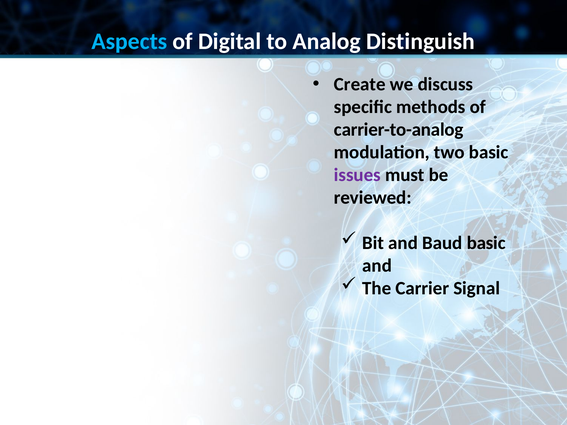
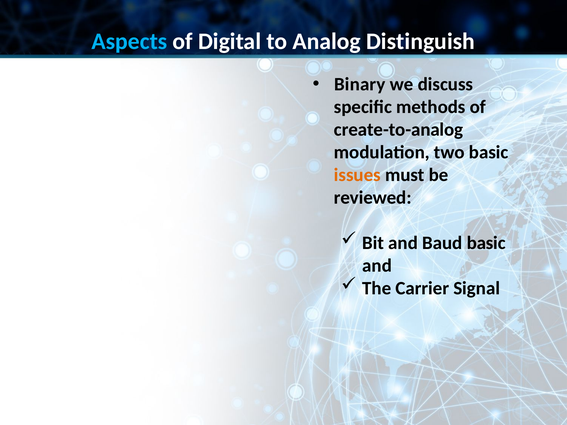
Create: Create -> Binary (360, 84)
carrier-to-analog: carrier-to-analog -> create-to-analog (399, 130)
issues colour: purple -> orange (357, 175)
